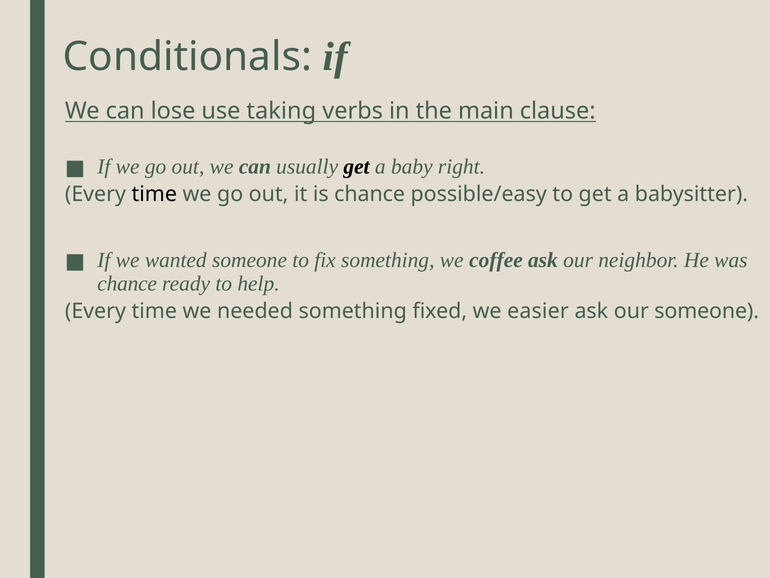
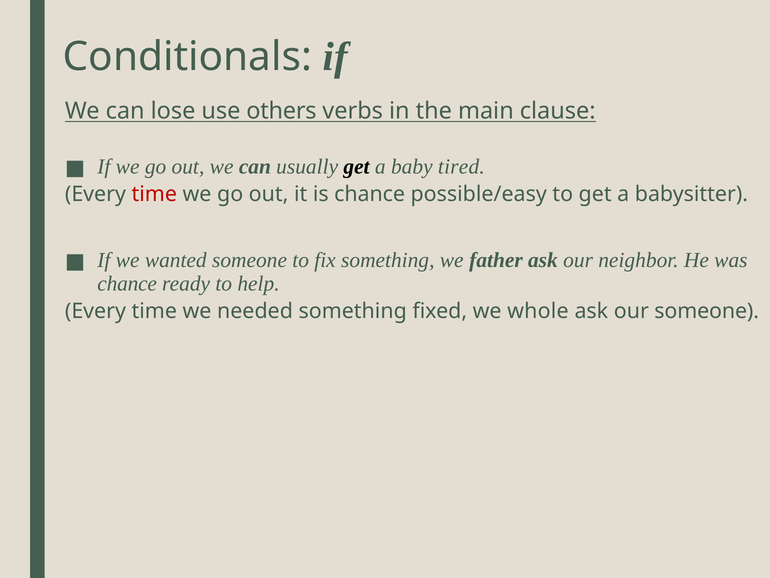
taking: taking -> others (281, 111)
right: right -> tired (461, 167)
time colour: black -> red (154, 194)
coffee: coffee -> father (496, 260)
easier: easier -> whole (538, 311)
